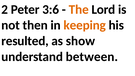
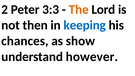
3:6: 3:6 -> 3:3 (51, 9)
keeping colour: orange -> blue (85, 25)
resulted: resulted -> chances (25, 41)
between: between -> however (92, 57)
